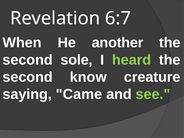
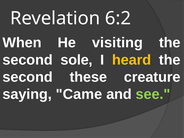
6:7: 6:7 -> 6:2 (118, 18)
another: another -> visiting (117, 43)
heard colour: light green -> yellow (132, 60)
know: know -> these (88, 77)
